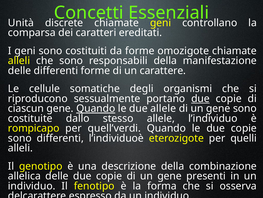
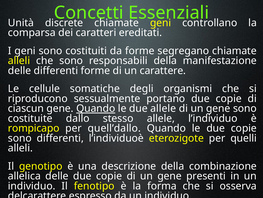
omozigote: omozigote -> segregano (183, 51)
due underline: present -> none (200, 98)
quell’verdi: quell’verdi -> quell’dallo (114, 128)
